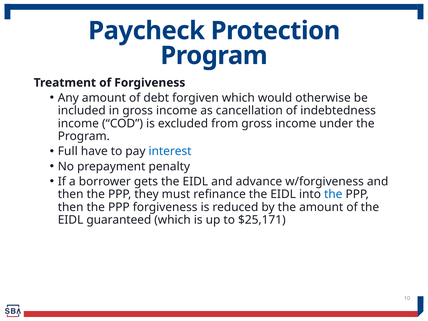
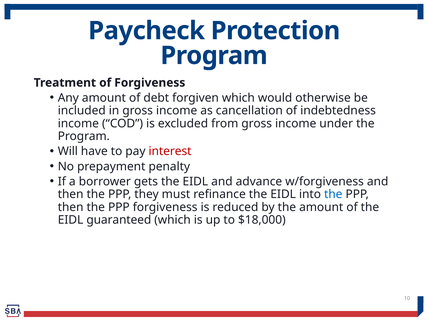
Full: Full -> Will (68, 151)
interest colour: blue -> red (170, 151)
$25,171: $25,171 -> $18,000 (262, 220)
